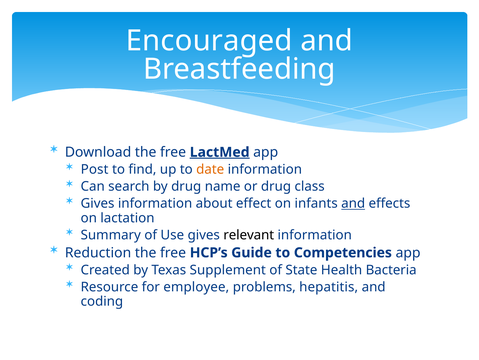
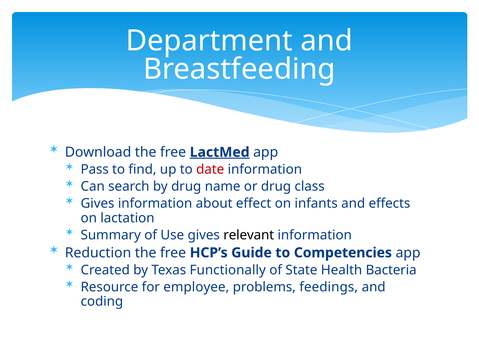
Encouraged: Encouraged -> Department (209, 41)
Post: Post -> Pass (95, 169)
date colour: orange -> red (210, 169)
and underline: present -> none (353, 203)
Supplement: Supplement -> Functionally (228, 269)
hepatitis: hepatitis -> feedings (329, 286)
